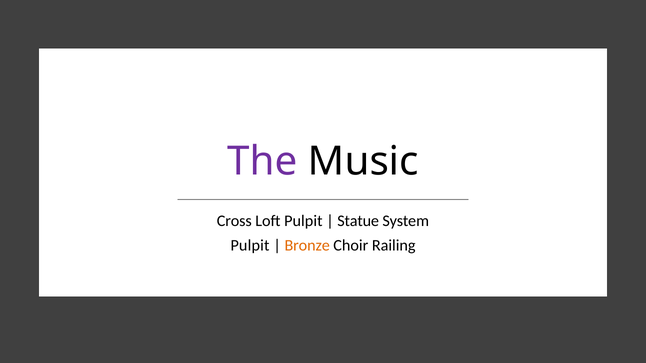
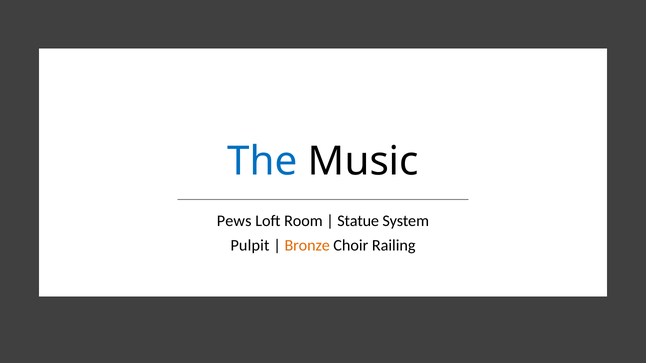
The colour: purple -> blue (262, 162)
Cross: Cross -> Pews (234, 221)
Loft Pulpit: Pulpit -> Room (303, 221)
